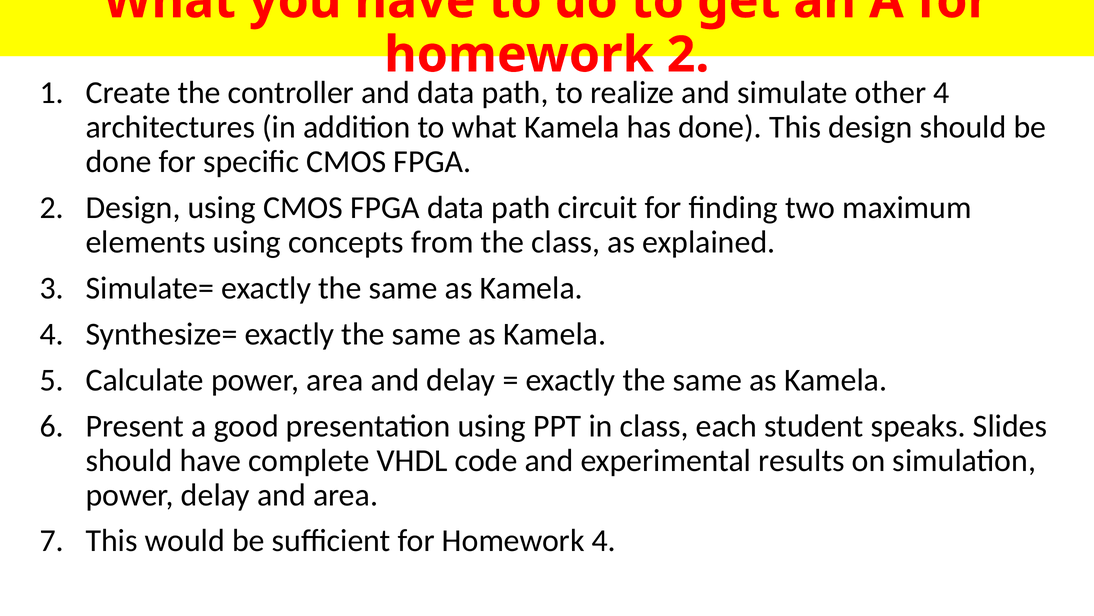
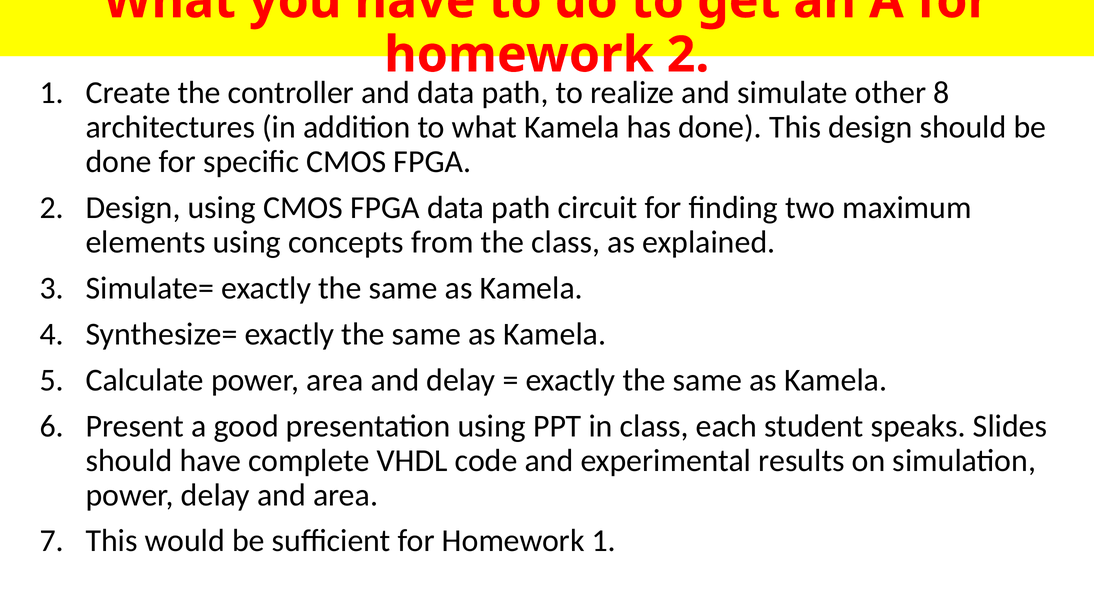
other 4: 4 -> 8 (941, 93)
Homework 4: 4 -> 1 (604, 540)
